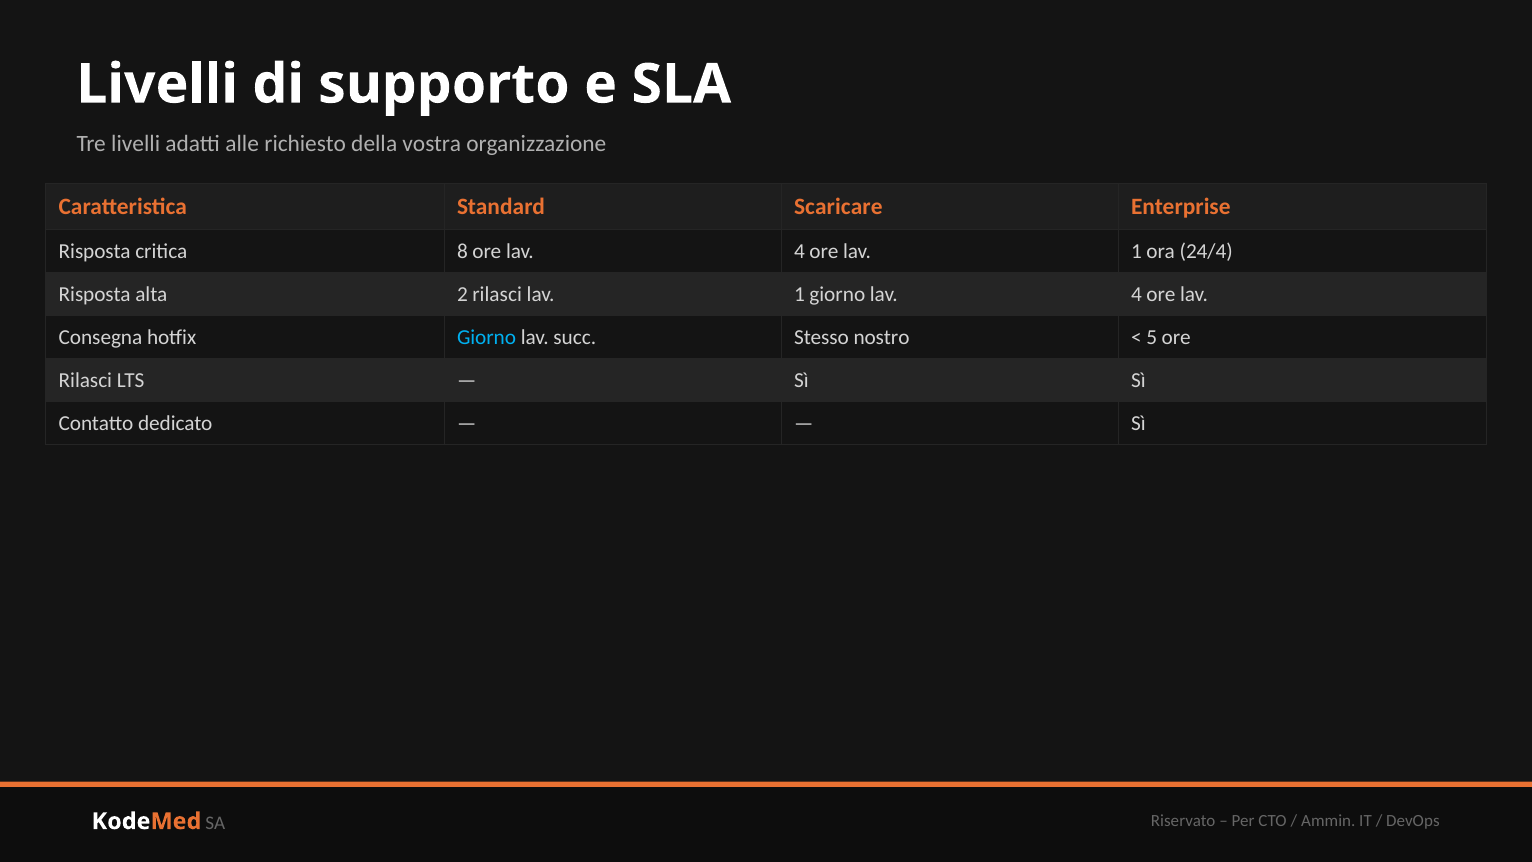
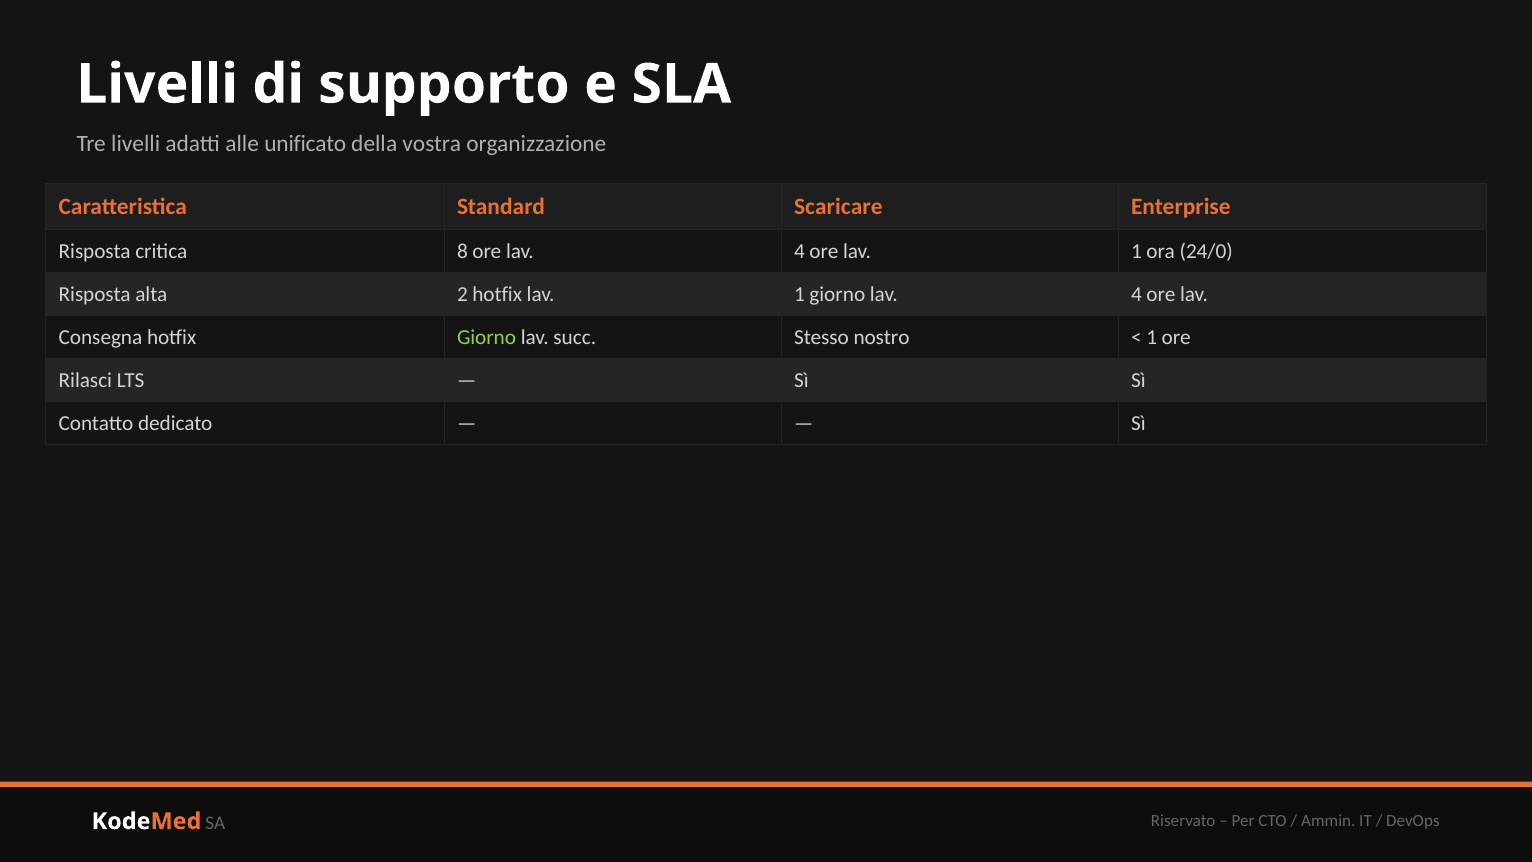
richiesto: richiesto -> unificato (305, 143)
24/4: 24/4 -> 24/0 (1206, 251)
2 rilasci: rilasci -> hotfix (497, 294)
Giorno colour: light blue -> light green (487, 337)
5: 5 -> 1 (1152, 337)
